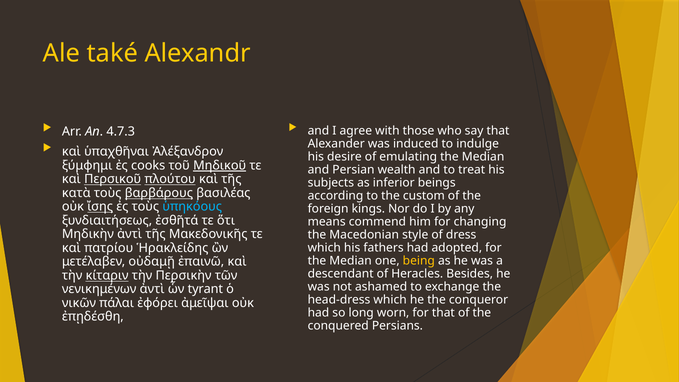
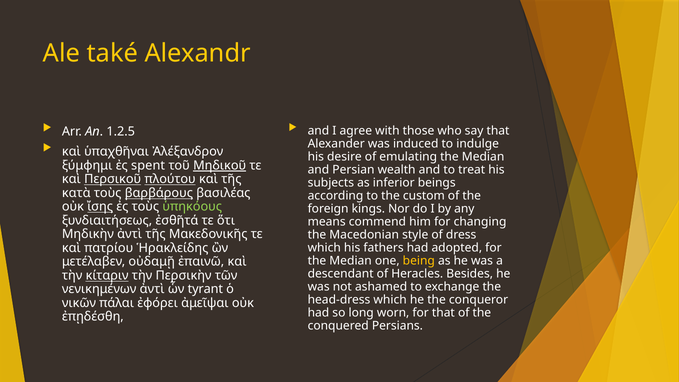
4.7.3: 4.7.3 -> 1.2.5 (121, 131)
cooks: cooks -> spent (148, 165)
ὑπηκόους colour: light blue -> light green (192, 207)
